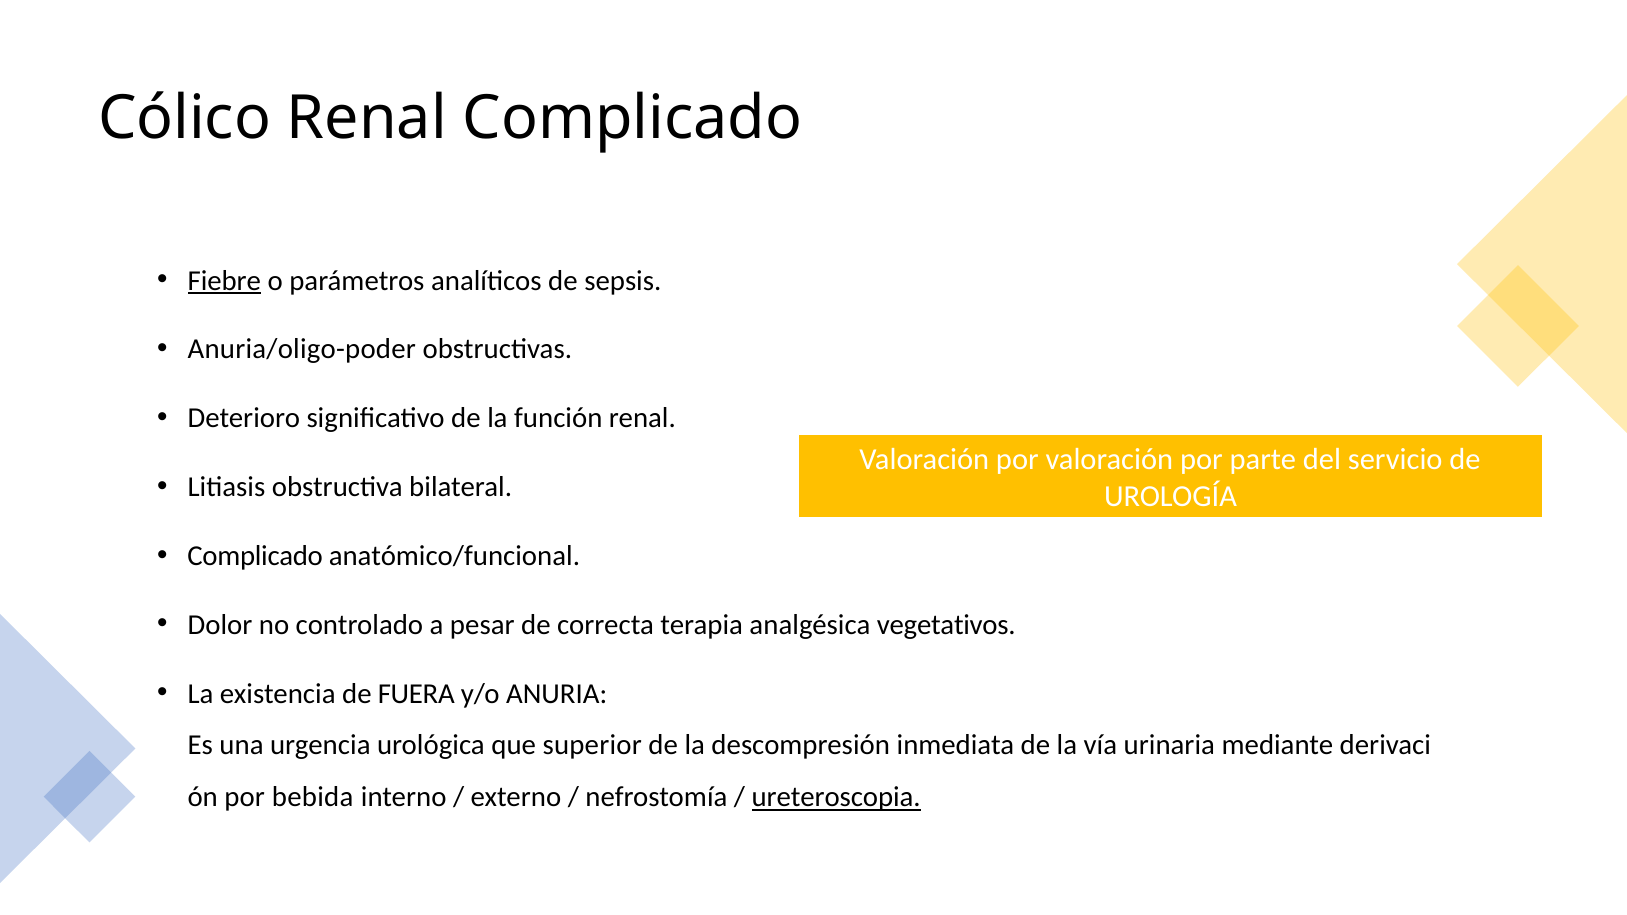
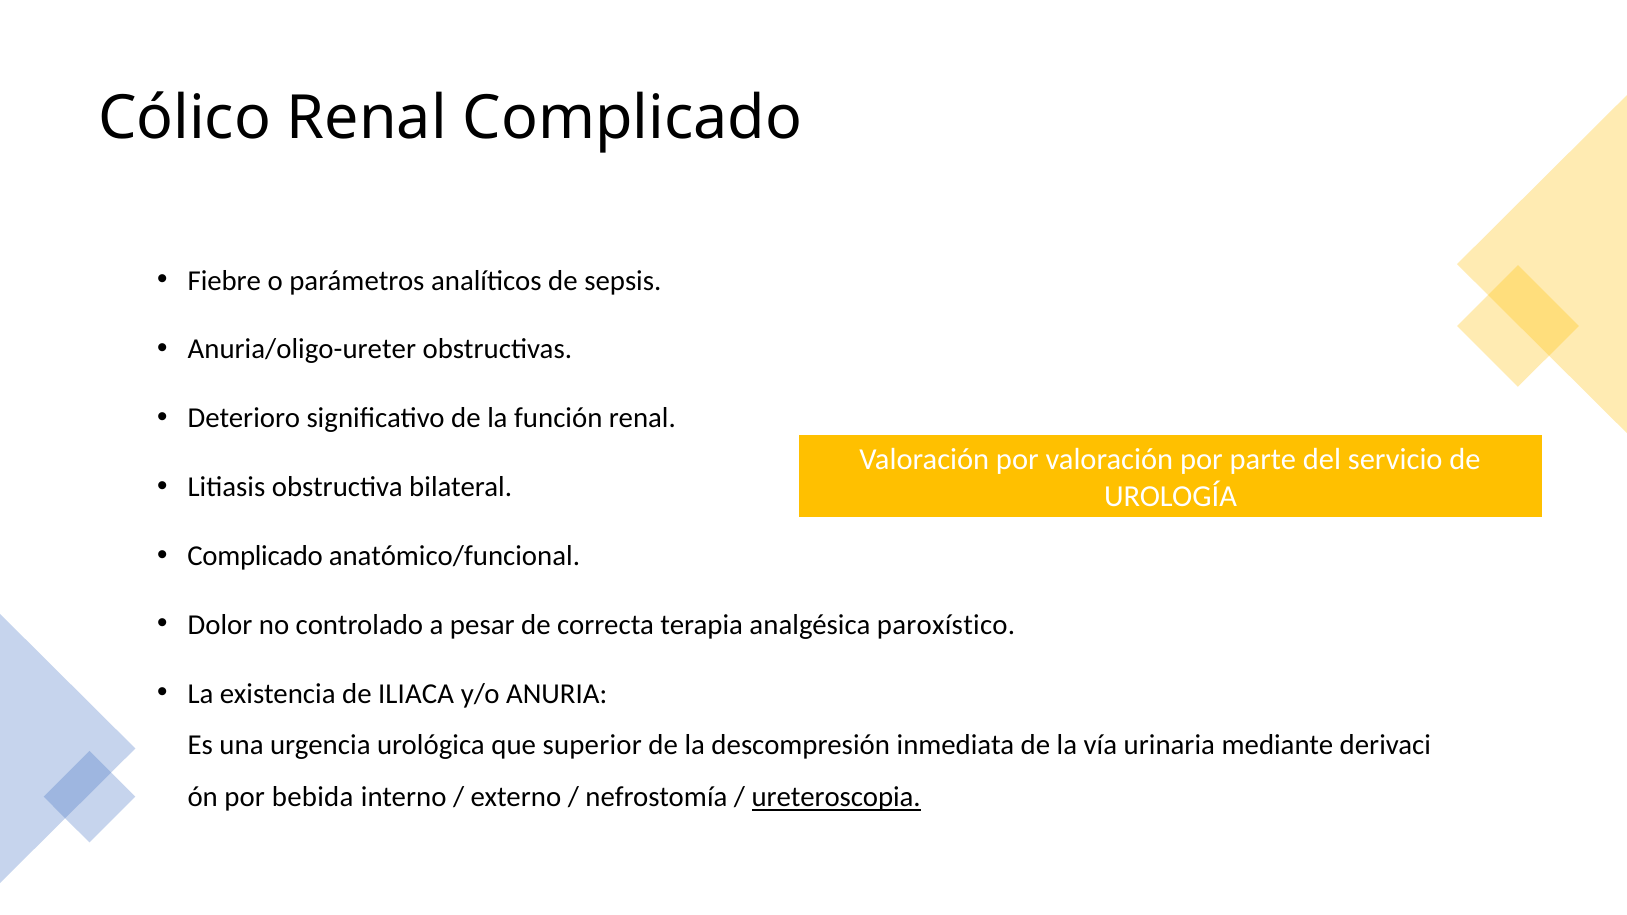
Fiebre underline: present -> none (224, 281)
Anuria/oligo-poder: Anuria/oligo-poder -> Anuria/oligo-ureter (302, 349)
vegetativos: vegetativos -> paroxístico (946, 625)
FUERA: FUERA -> ILIACA (416, 694)
